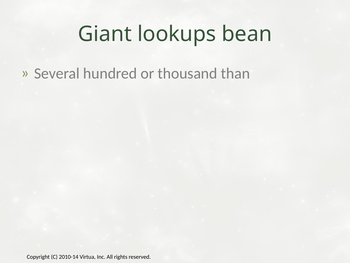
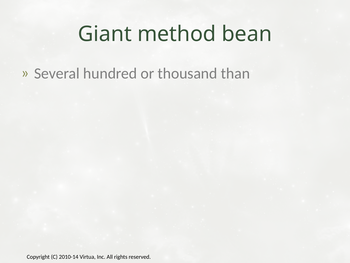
lookups: lookups -> method (177, 34)
